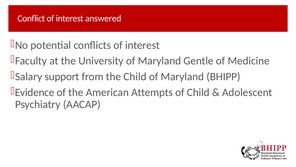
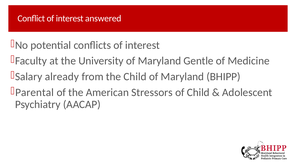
support: support -> already (62, 76)
Evidence: Evidence -> Parental (35, 92)
Attempts: Attempts -> Stressors (152, 92)
